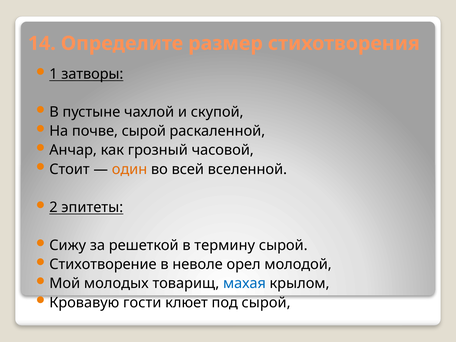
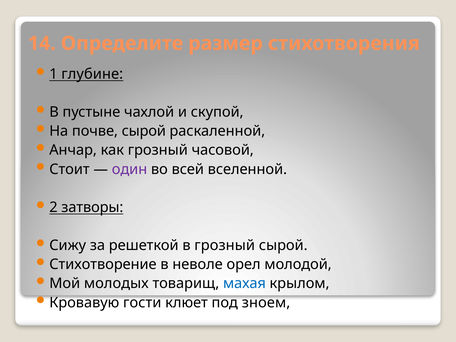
затворы: затворы -> глубине (92, 74)
один colour: orange -> purple (130, 169)
эпитеты: эпитеты -> затворы (92, 207)
в термину: термину -> грозный (225, 245)
под сырой: сырой -> зноем (266, 303)
